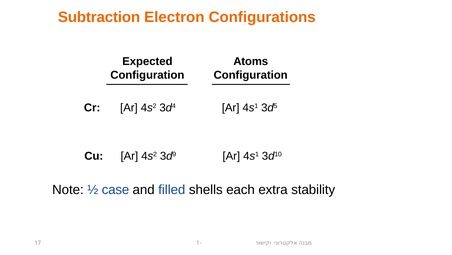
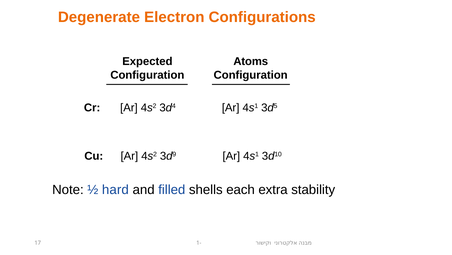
Subtraction: Subtraction -> Degenerate (99, 17)
case: case -> hard (115, 189)
